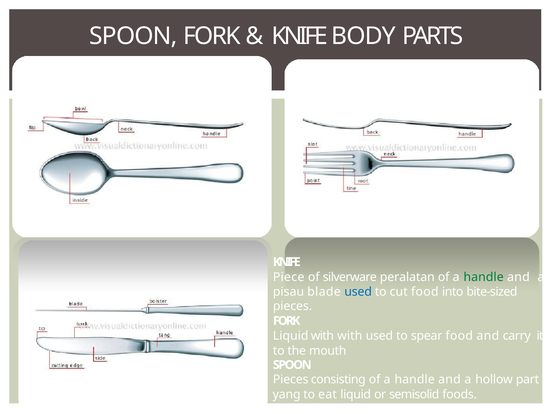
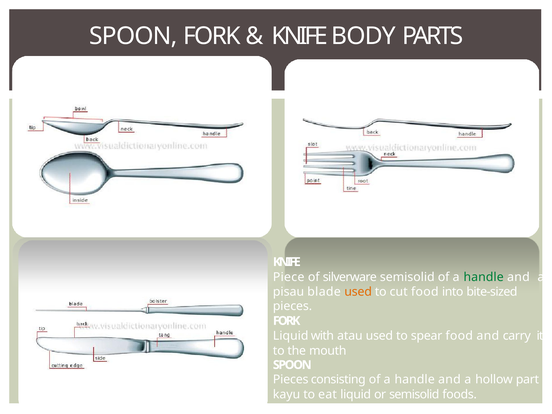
silverware peralatan: peralatan -> semisolid (407, 277)
used colour: blue -> orange (358, 292)
with with: with -> atau (350, 336)
yang: yang -> kayu (287, 394)
